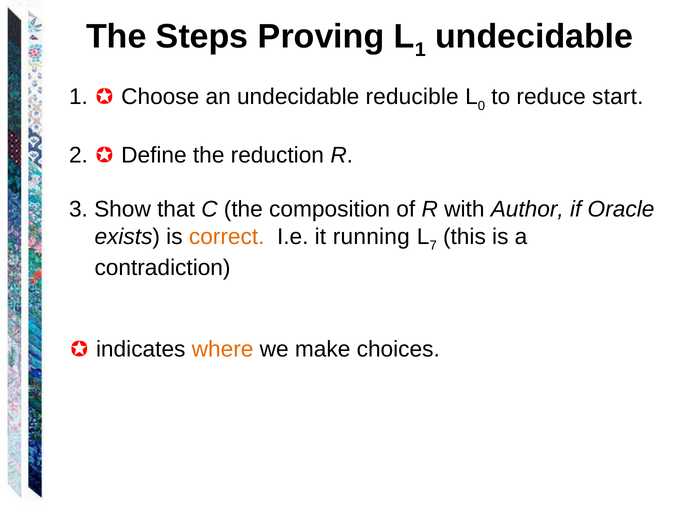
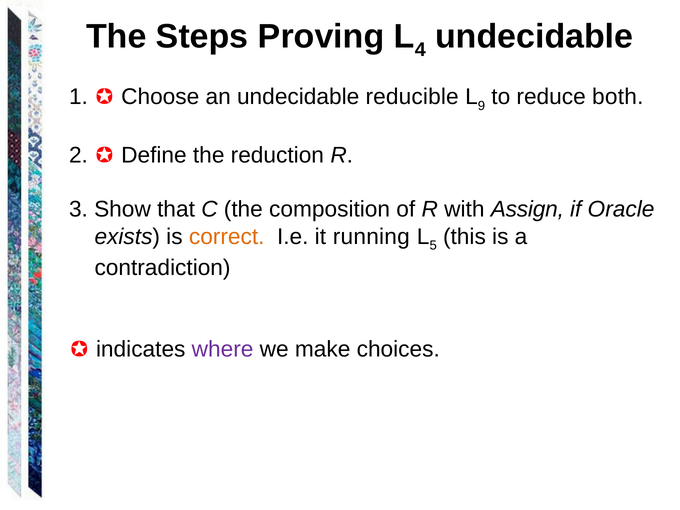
1: 1 -> 4 (420, 50)
0: 0 -> 9 (481, 106)
start: start -> both (618, 97)
Author: Author -> Assign (527, 209)
7: 7 -> 5 (433, 245)
where colour: orange -> purple (223, 349)
